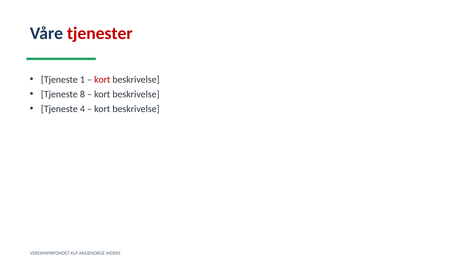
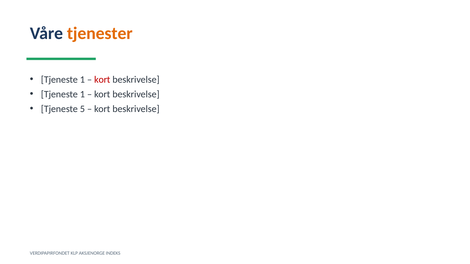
tjenester colour: red -> orange (100, 34)
8: 8 -> 1 (82, 94)
4: 4 -> 5 (82, 109)
